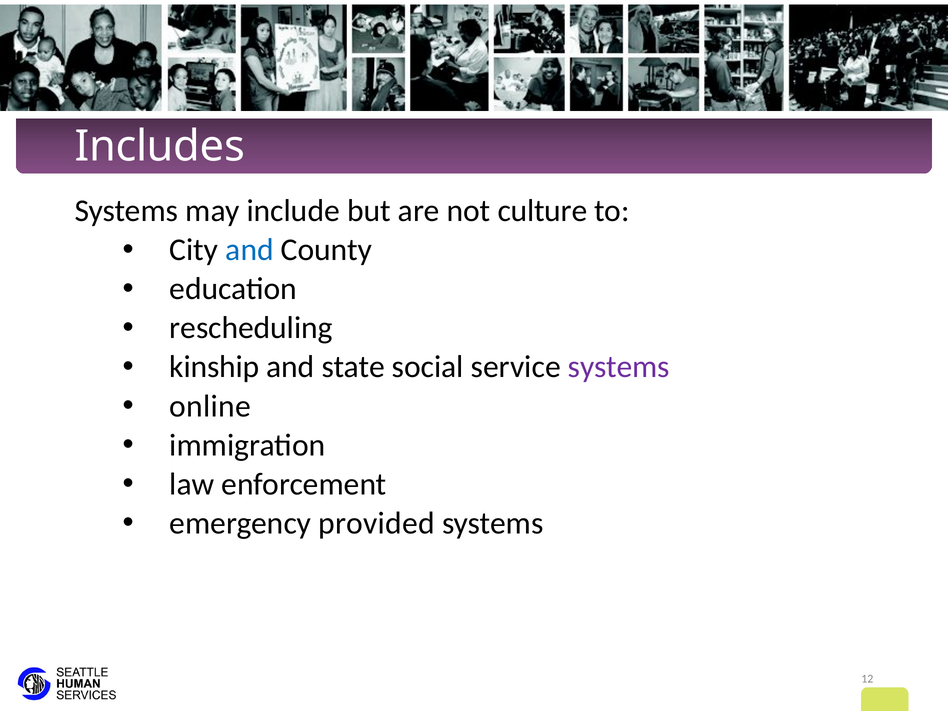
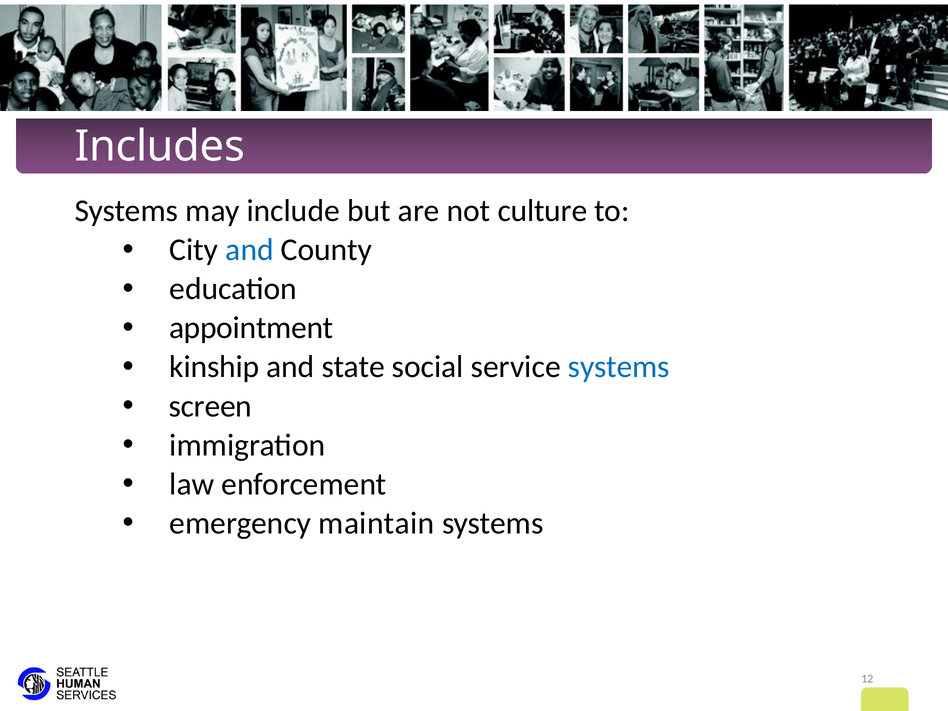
rescheduling: rescheduling -> appointment (251, 328)
systems colour: purple -> blue (619, 367)
online: online -> screen (210, 406)
provided: provided -> maintain (376, 523)
